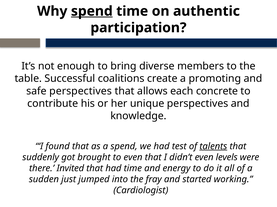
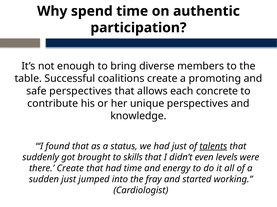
spend underline: present -> none (92, 11)
a spend: spend -> status (124, 147)
had test: test -> just (179, 147)
to even: even -> skills (133, 158)
there Invited: Invited -> Create (70, 169)
